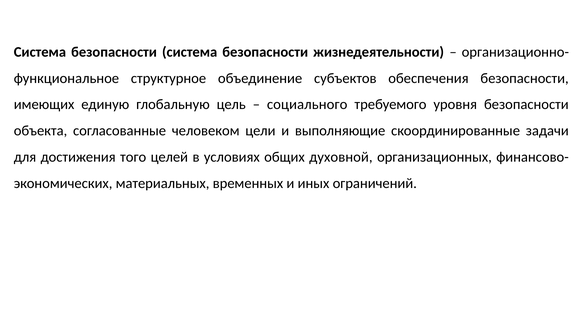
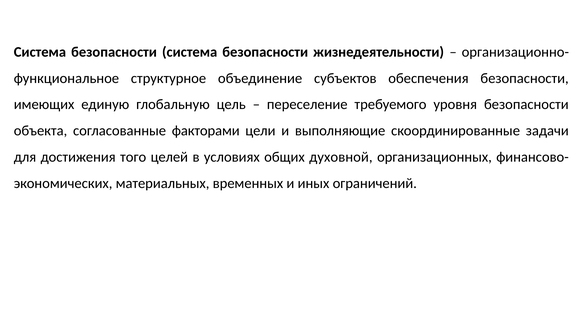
социального: социального -> переселение (307, 104)
человеком: человеком -> факторами (206, 131)
